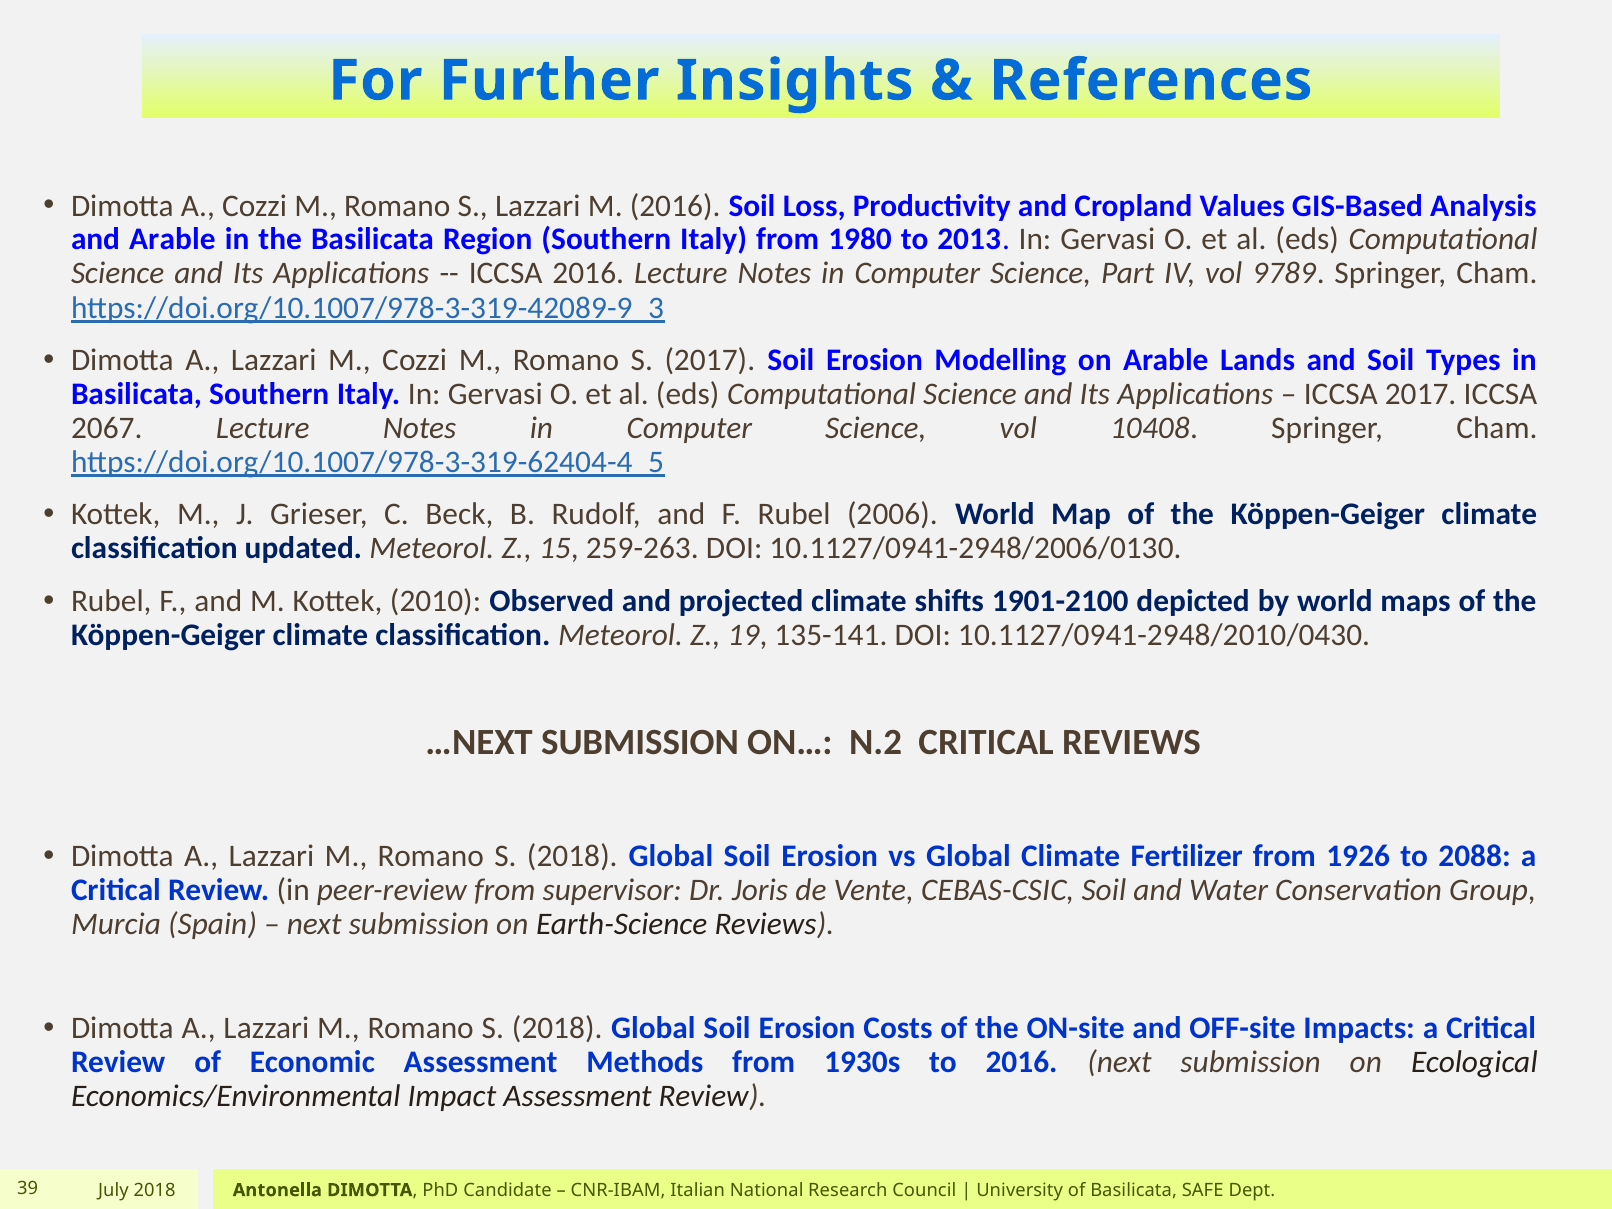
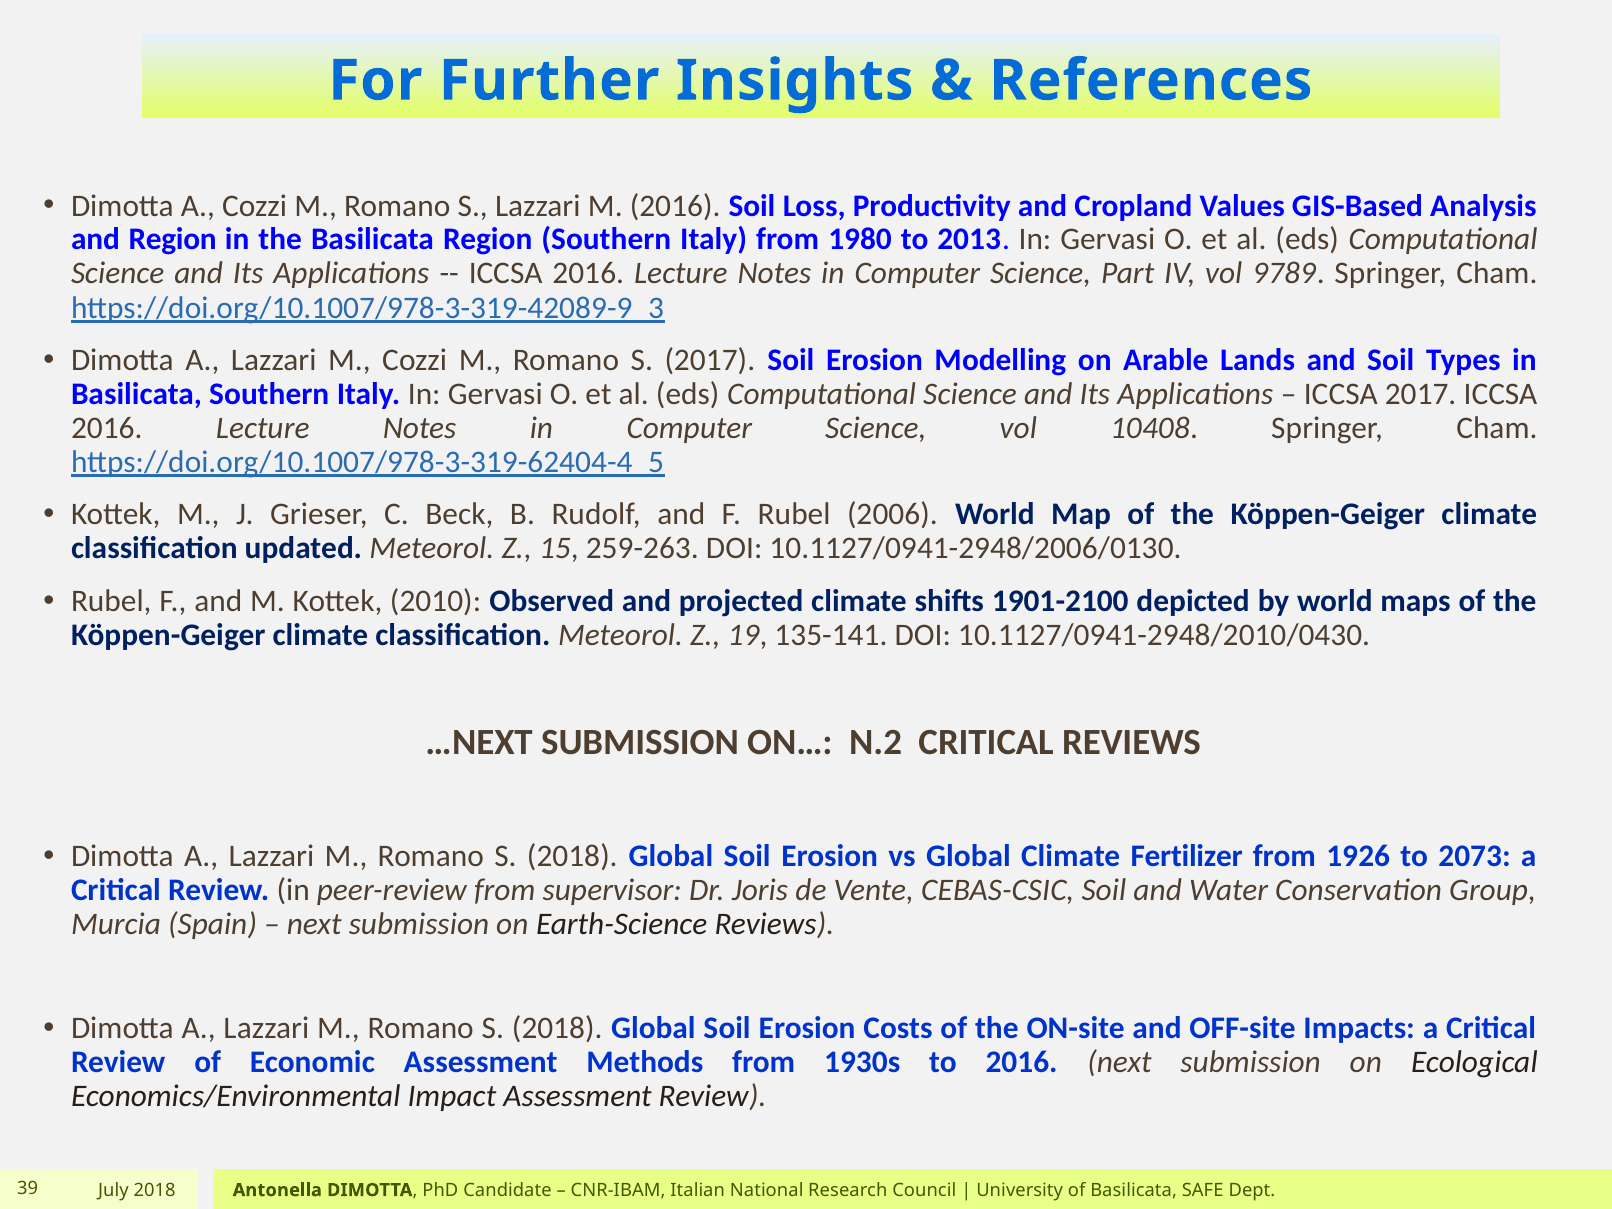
and Arable: Arable -> Region (173, 240)
2067: 2067 -> 2016 (107, 428)
2088: 2088 -> 2073 (1475, 856)
